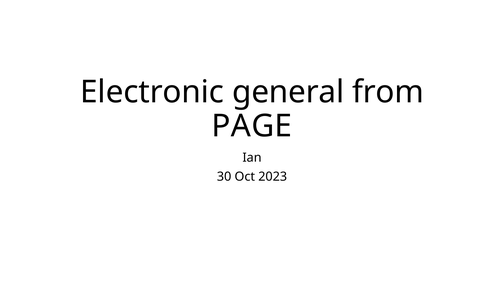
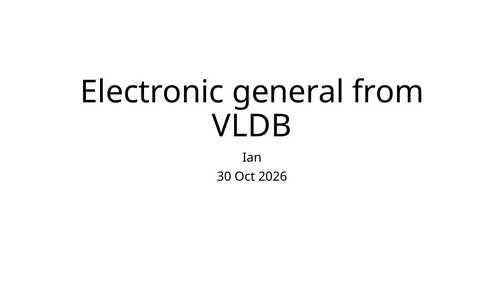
PAGE: PAGE -> VLDB (252, 126)
2023: 2023 -> 2026 (273, 176)
